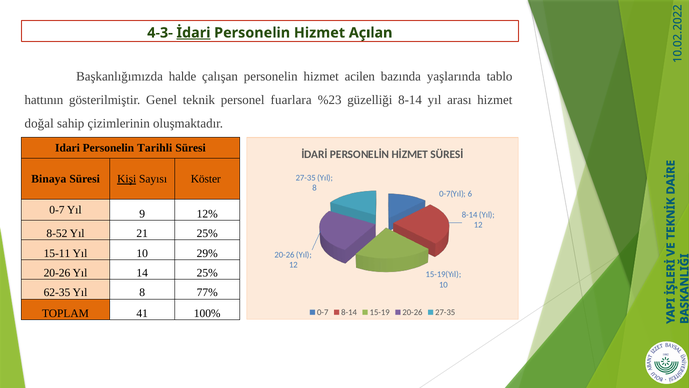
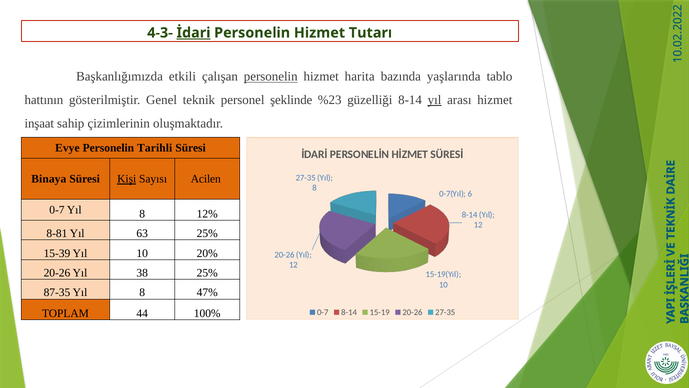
Açılan: Açılan -> Tutarı (371, 33)
halde: halde -> etkili (182, 77)
personelin underline: none -> present (271, 77)
acilen: acilen -> harita (360, 77)
fuarlara: fuarlara -> şeklinde (291, 100)
yıl underline: none -> present (435, 100)
doğal: doğal -> inşaat (39, 123)
Idari: Idari -> Evye (67, 148)
Köster: Köster -> Acilen (206, 179)
0-7 Yıl 9: 9 -> 8 (142, 214)
8-52: 8-52 -> 8-81 (57, 233)
21: 21 -> 63 (142, 233)
15-11: 15-11 -> 15-39 (57, 253)
29%: 29% -> 20% (207, 253)
14: 14 -> 38 (142, 273)
62-35: 62-35 -> 87-35 (57, 292)
77%: 77% -> 47% (207, 292)
41: 41 -> 44 (142, 313)
